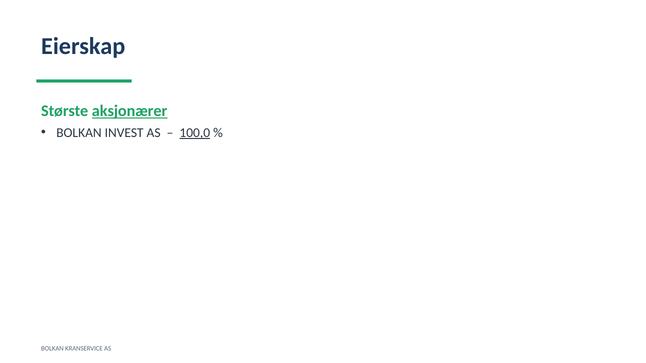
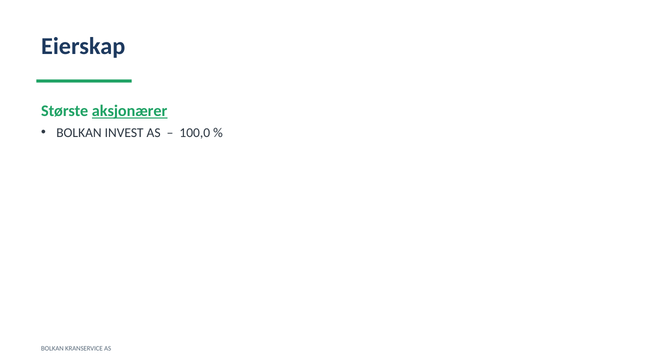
100,0 underline: present -> none (195, 133)
